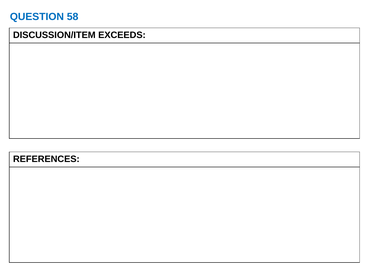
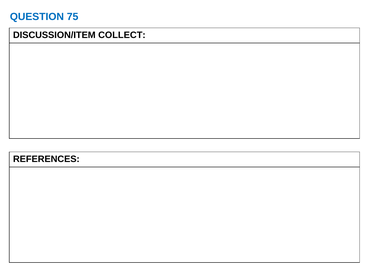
58: 58 -> 75 (73, 17)
EXCEEDS: EXCEEDS -> COLLECT (122, 35)
